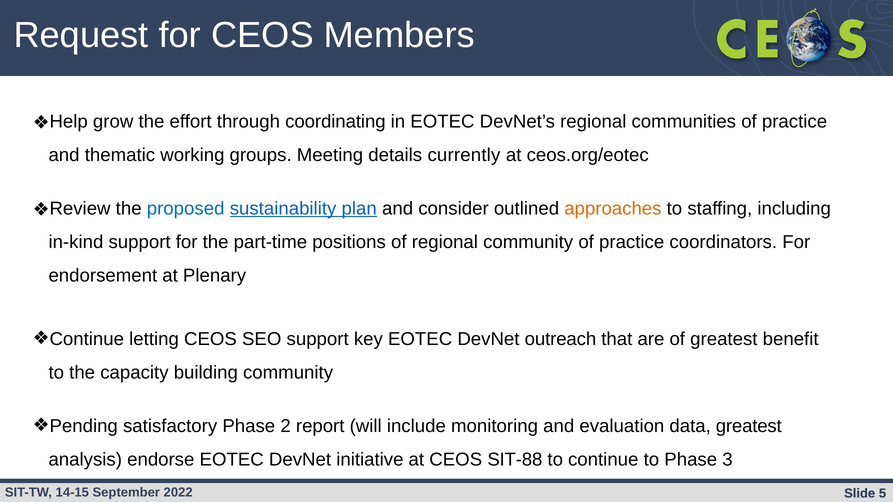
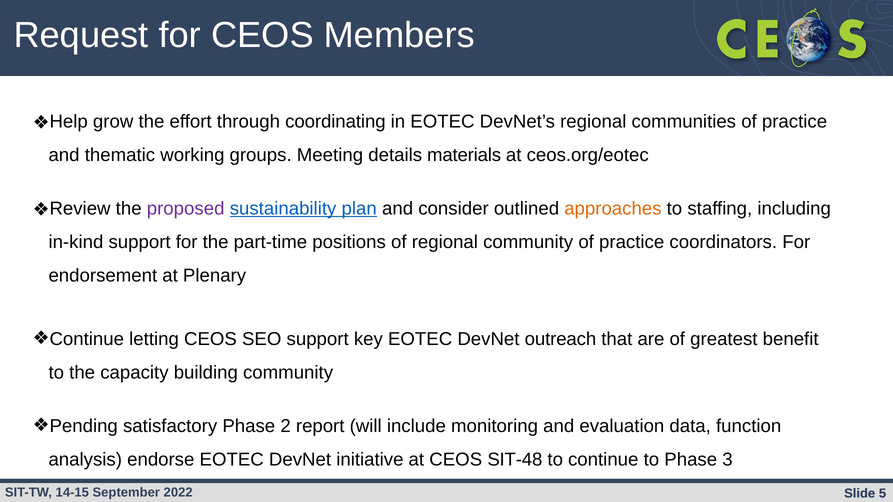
currently: currently -> materials (464, 155)
proposed colour: blue -> purple (186, 209)
data greatest: greatest -> function (749, 426)
SIT-88: SIT-88 -> SIT-48 (515, 460)
